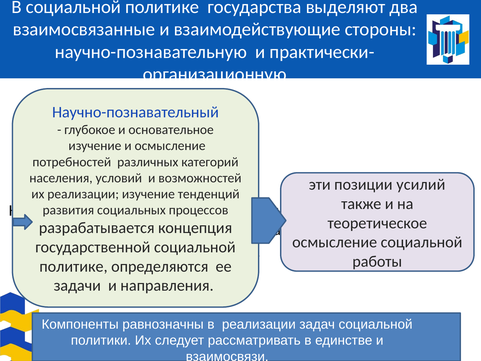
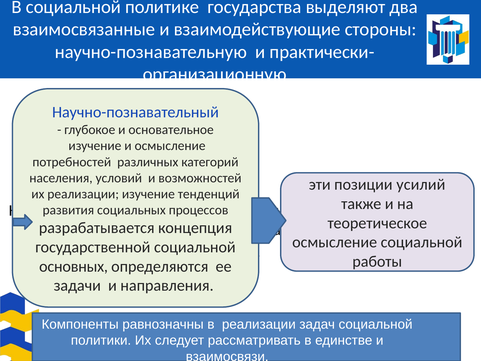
политике: политике -> основных (74, 266)
